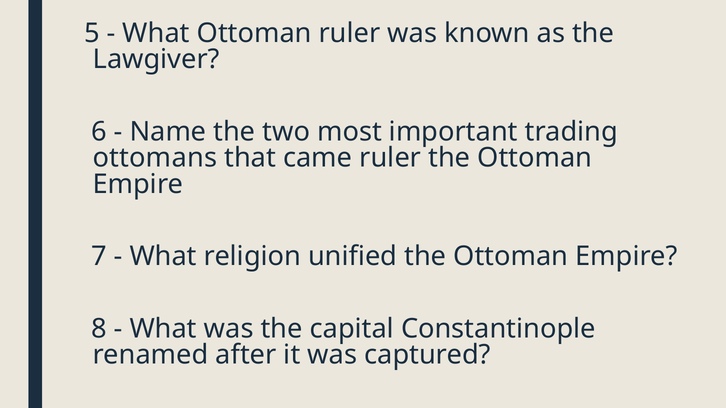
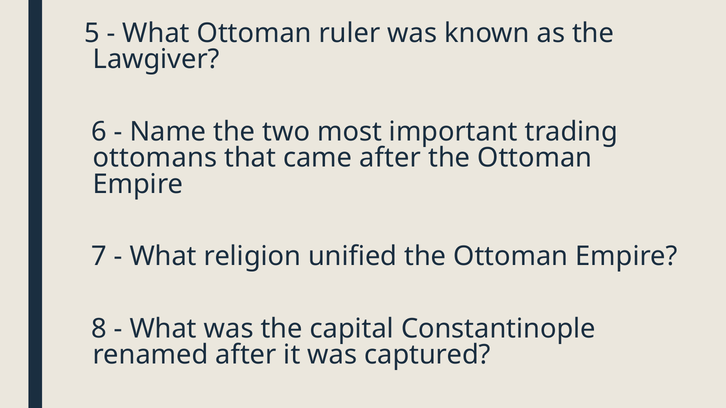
came ruler: ruler -> after (390, 158)
